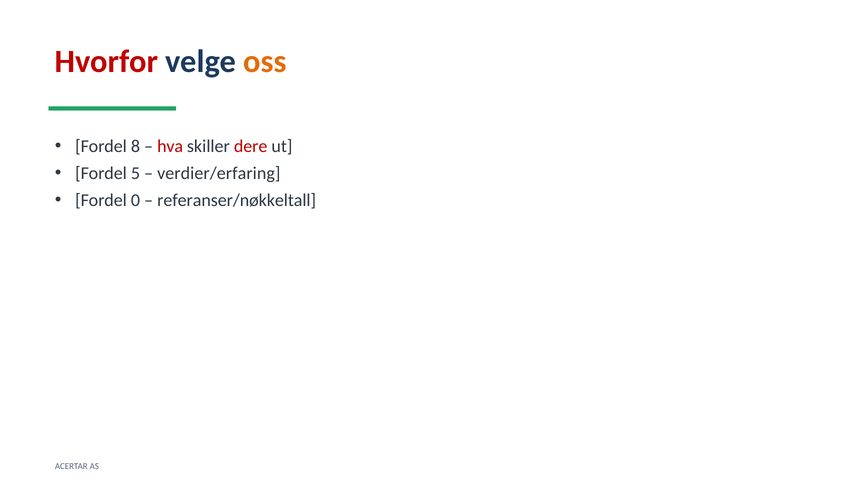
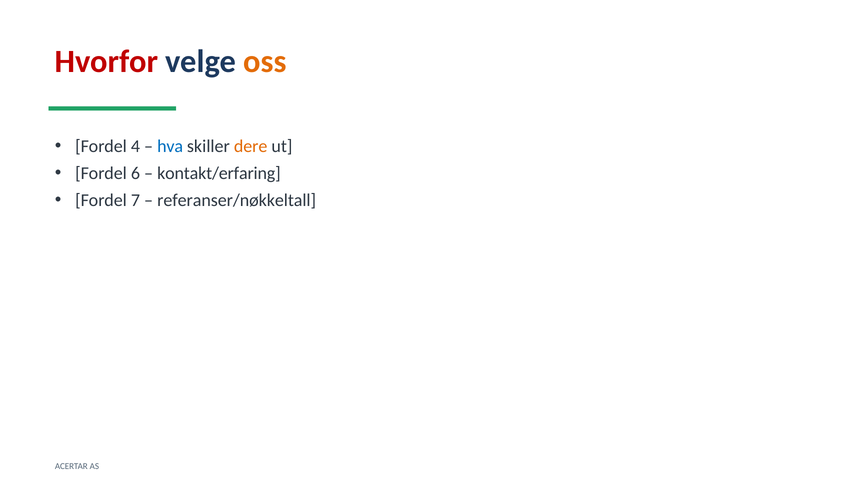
8: 8 -> 4 (135, 146)
hva colour: red -> blue (170, 146)
dere colour: red -> orange (251, 146)
5: 5 -> 6 (135, 173)
verdier/erfaring: verdier/erfaring -> kontakt/erfaring (219, 173)
0: 0 -> 7 (135, 200)
